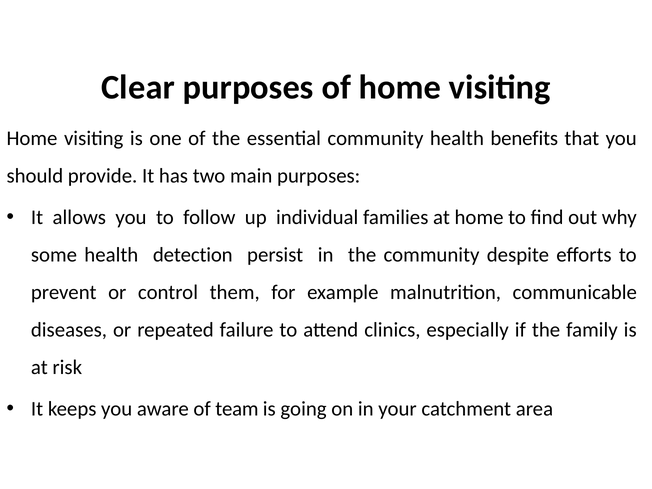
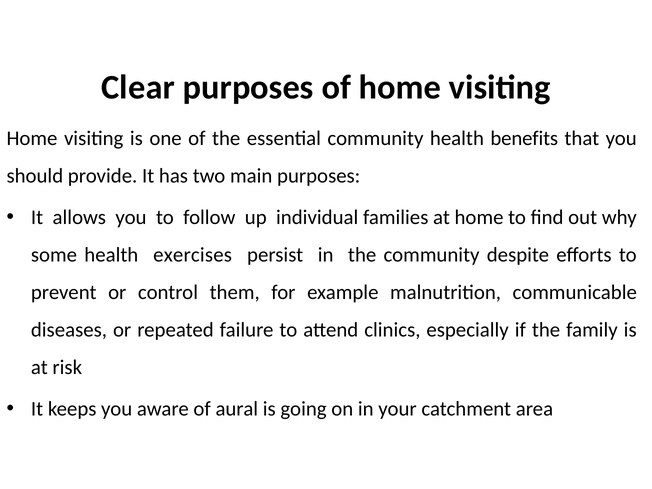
detection: detection -> exercises (193, 255)
team: team -> aural (237, 409)
